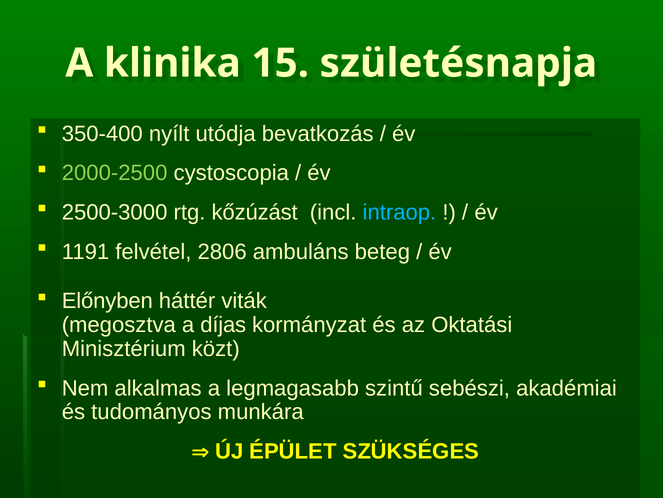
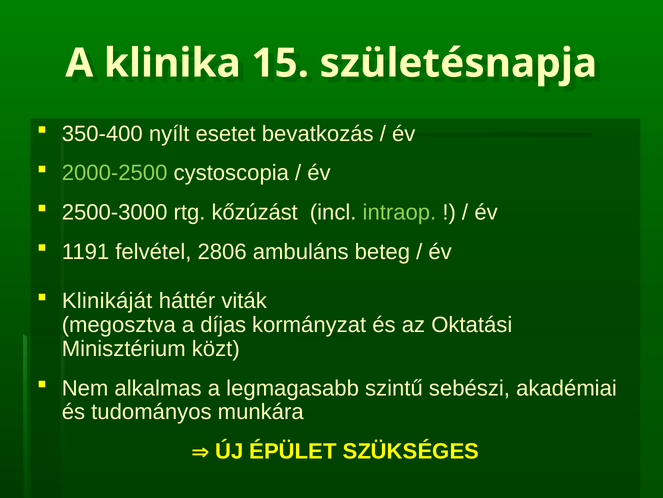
utódja: utódja -> esetet (226, 134)
intraop colour: light blue -> light green (399, 212)
Előnyben: Előnyben -> Klinikáját (107, 301)
